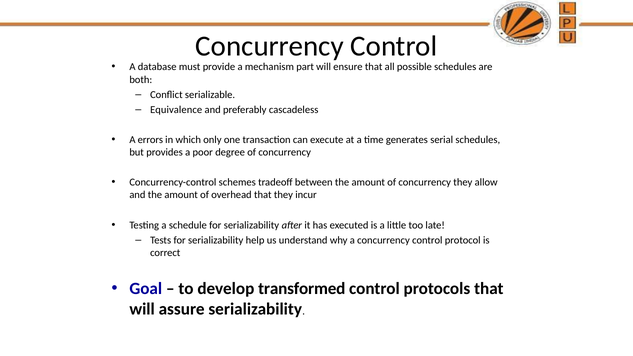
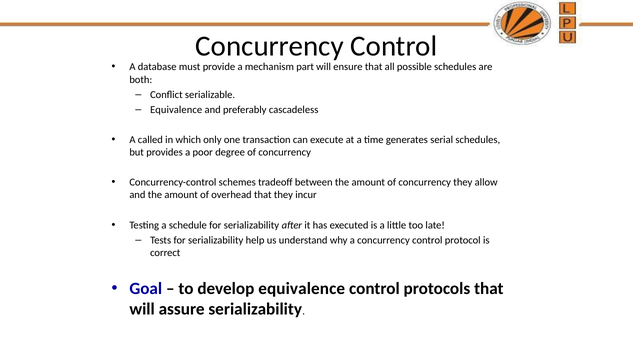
errors: errors -> called (150, 140)
develop transformed: transformed -> equivalence (302, 289)
